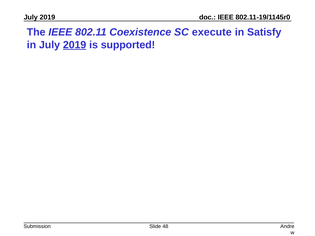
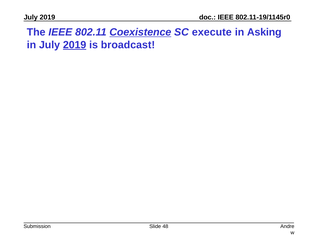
Coexistence underline: none -> present (140, 32)
Satisfy: Satisfy -> Asking (264, 32)
supported: supported -> broadcast (128, 45)
